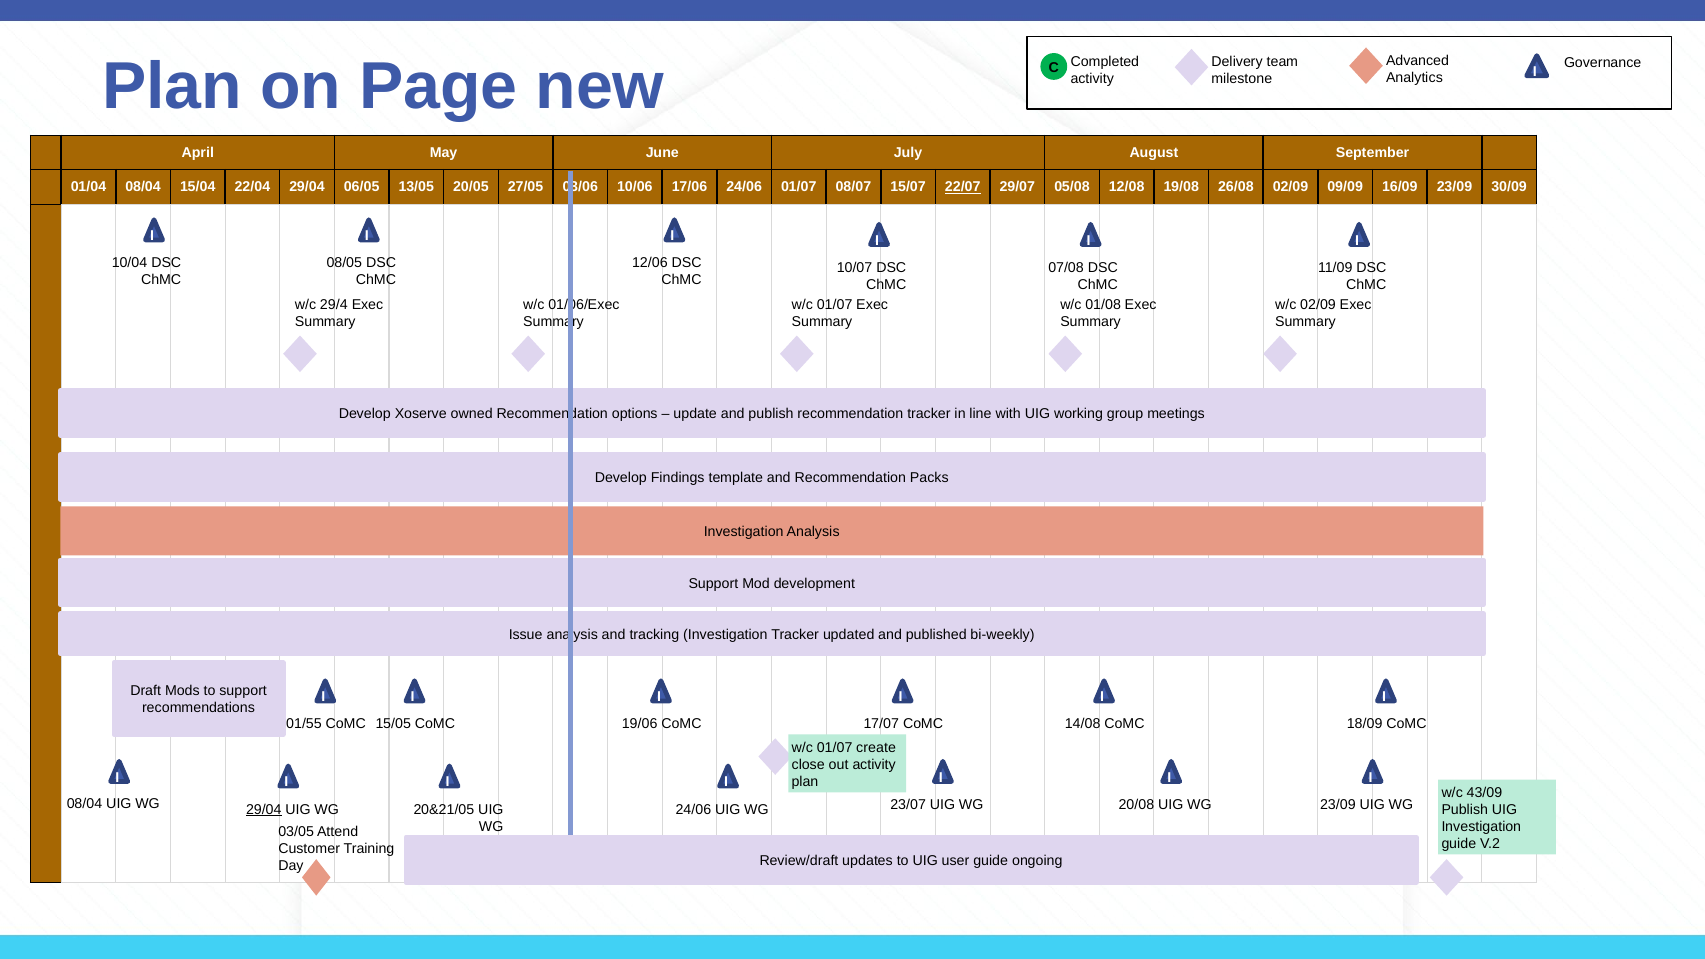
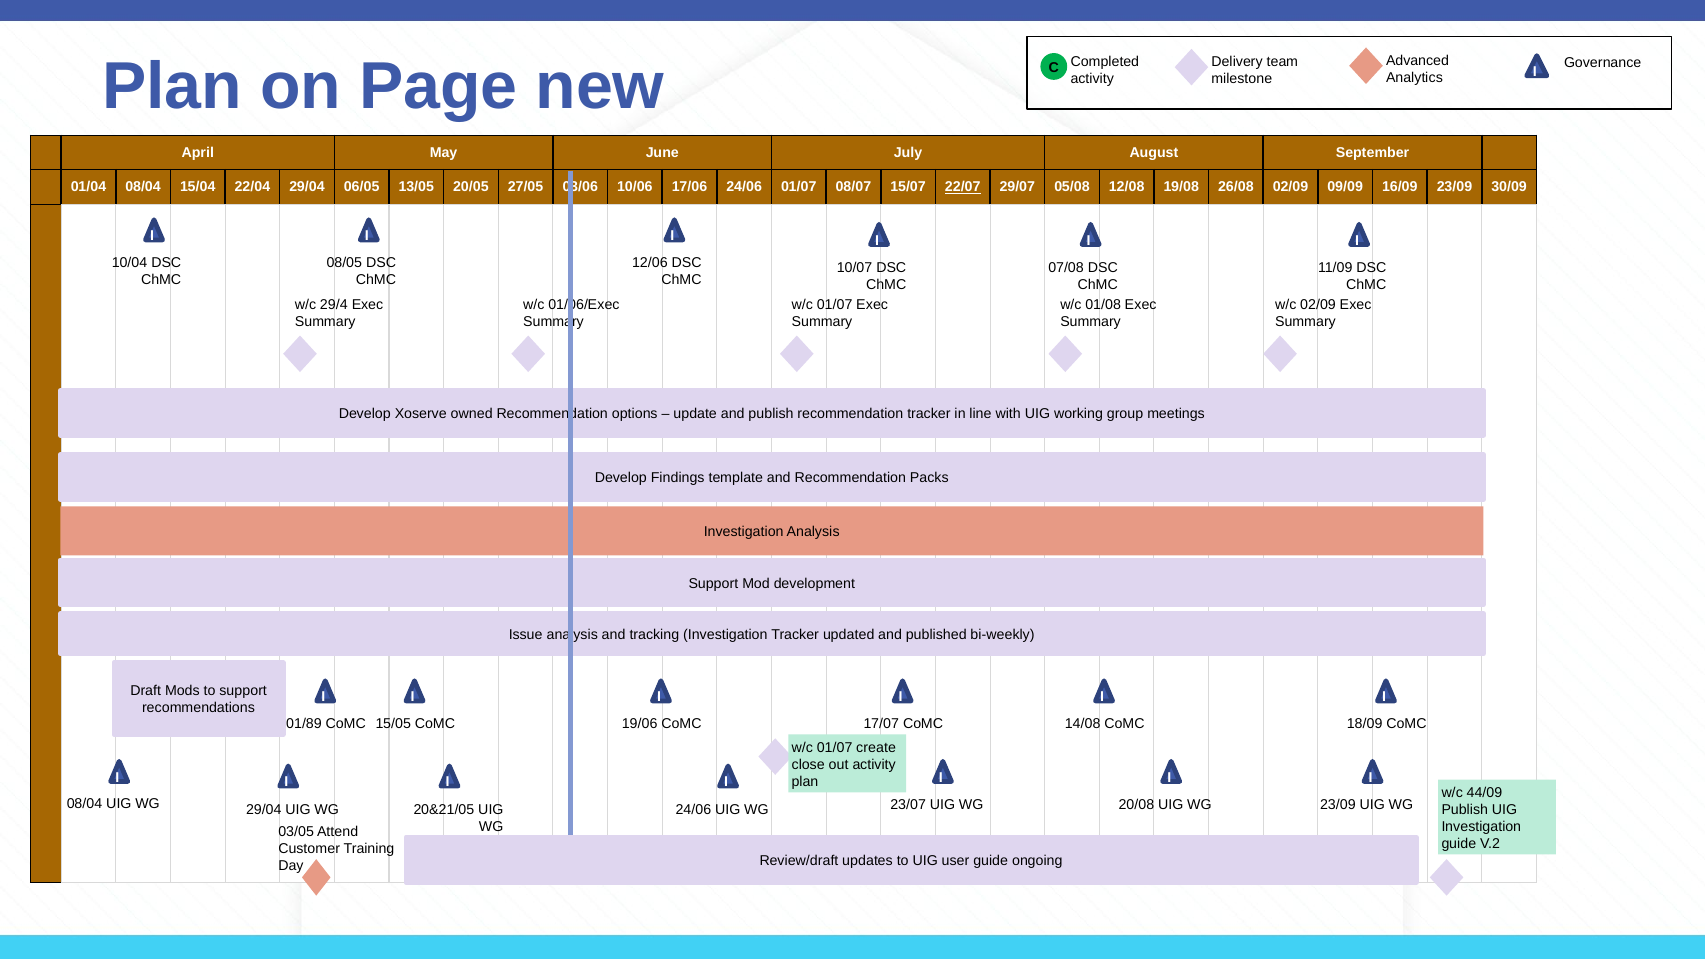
01/55: 01/55 -> 01/89 (304, 723)
43/09: 43/09 -> 44/09 (1484, 793)
29/04 underline: present -> none (264, 809)
